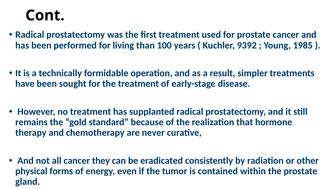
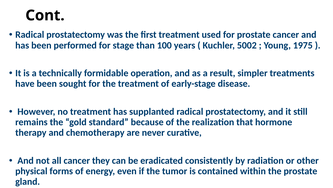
living: living -> stage (123, 45)
9392: 9392 -> 5002 (247, 45)
1985: 1985 -> 1975 (303, 45)
